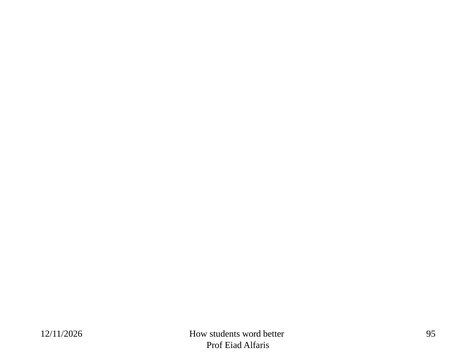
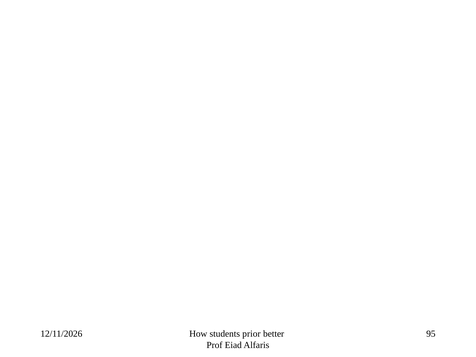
word: word -> prior (251, 334)
